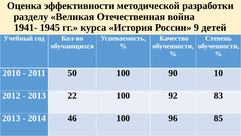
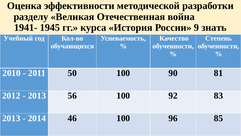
детей: детей -> знать (214, 27)
10: 10 -> 81 (218, 73)
22: 22 -> 56 (72, 95)
